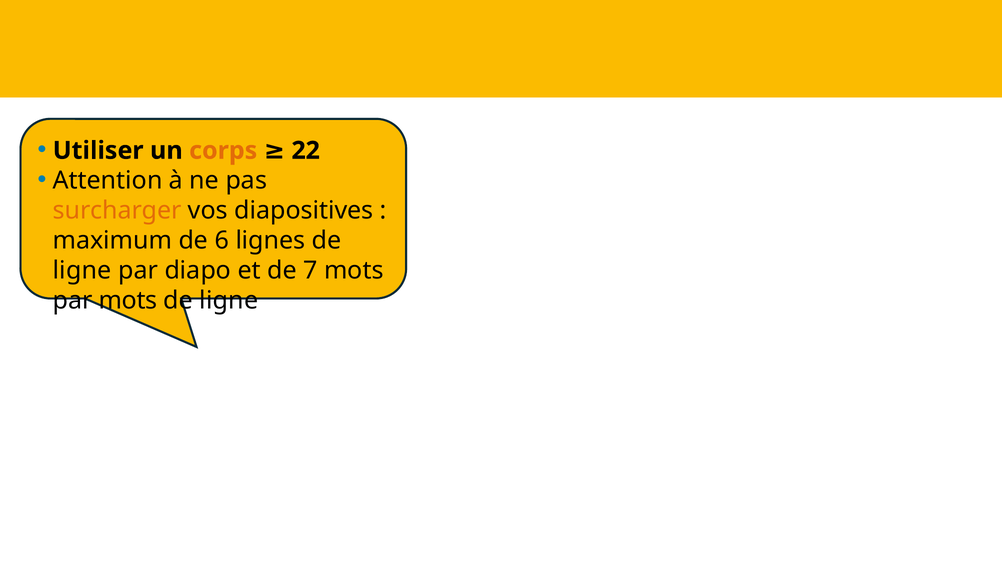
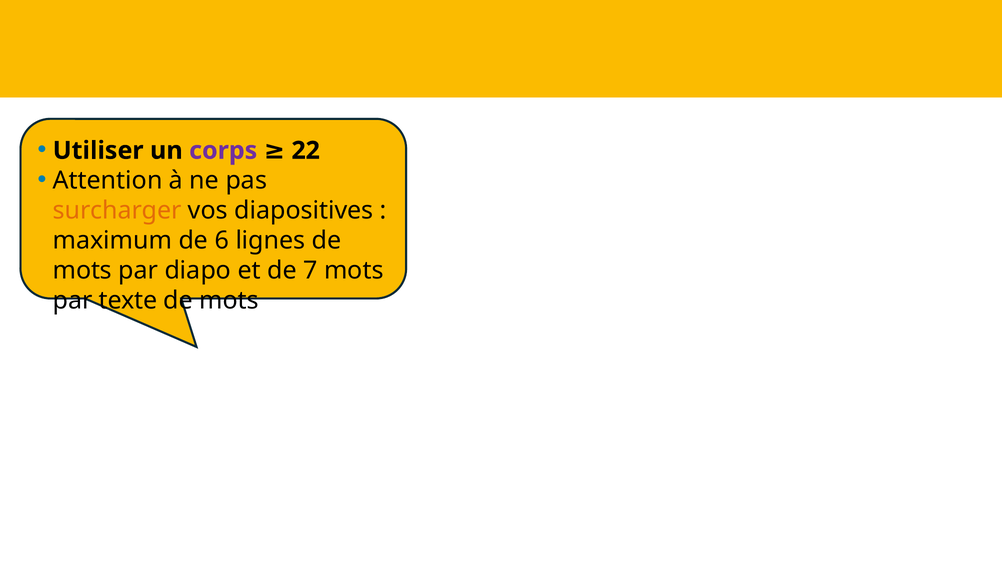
corps colour: orange -> purple (223, 151)
ligne: ligne -> mots (82, 271)
par mots: mots -> texte (128, 301)
ligne: ligne -> mots (229, 301)
